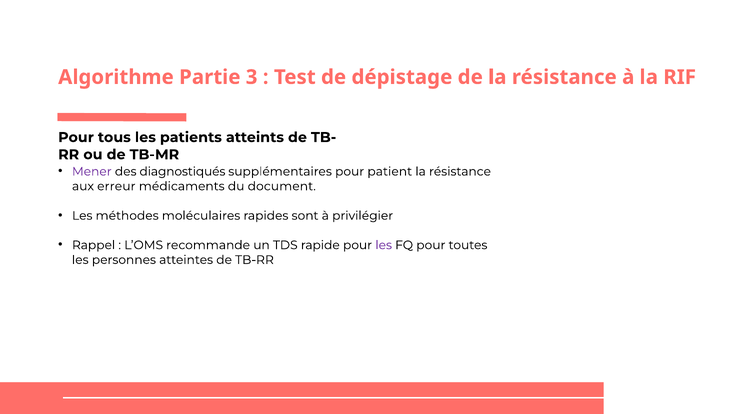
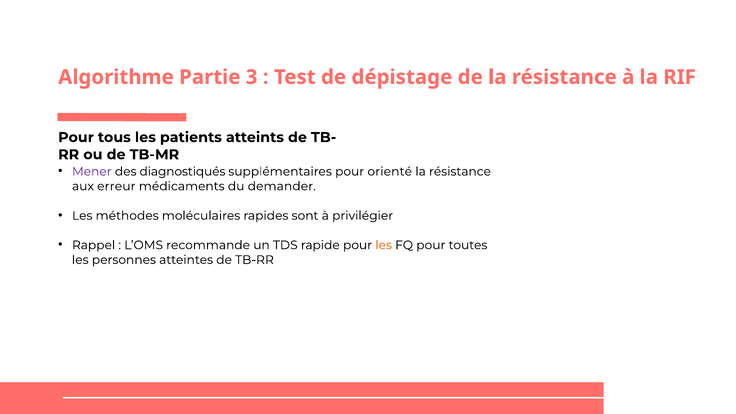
patient: patient -> orienté (390, 172)
document: document -> demander (282, 186)
les colour: purple -> orange (384, 245)
